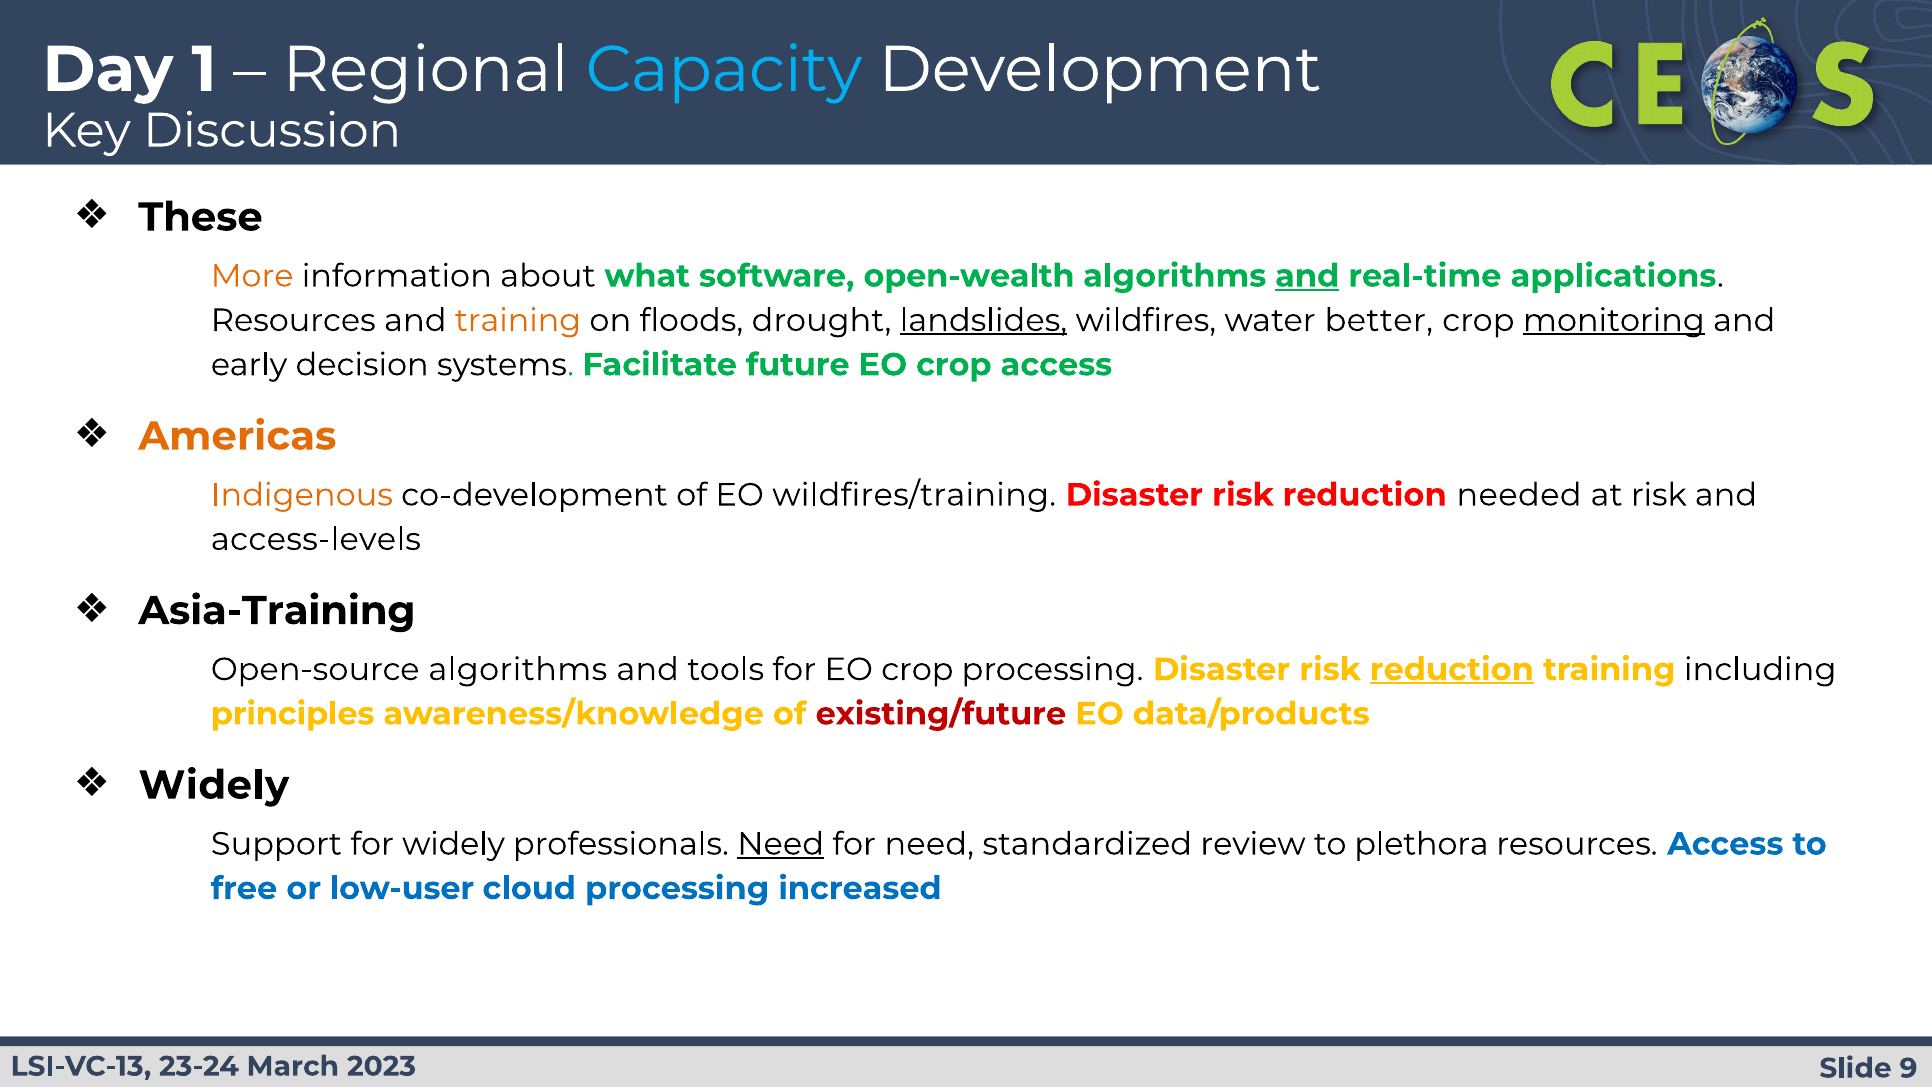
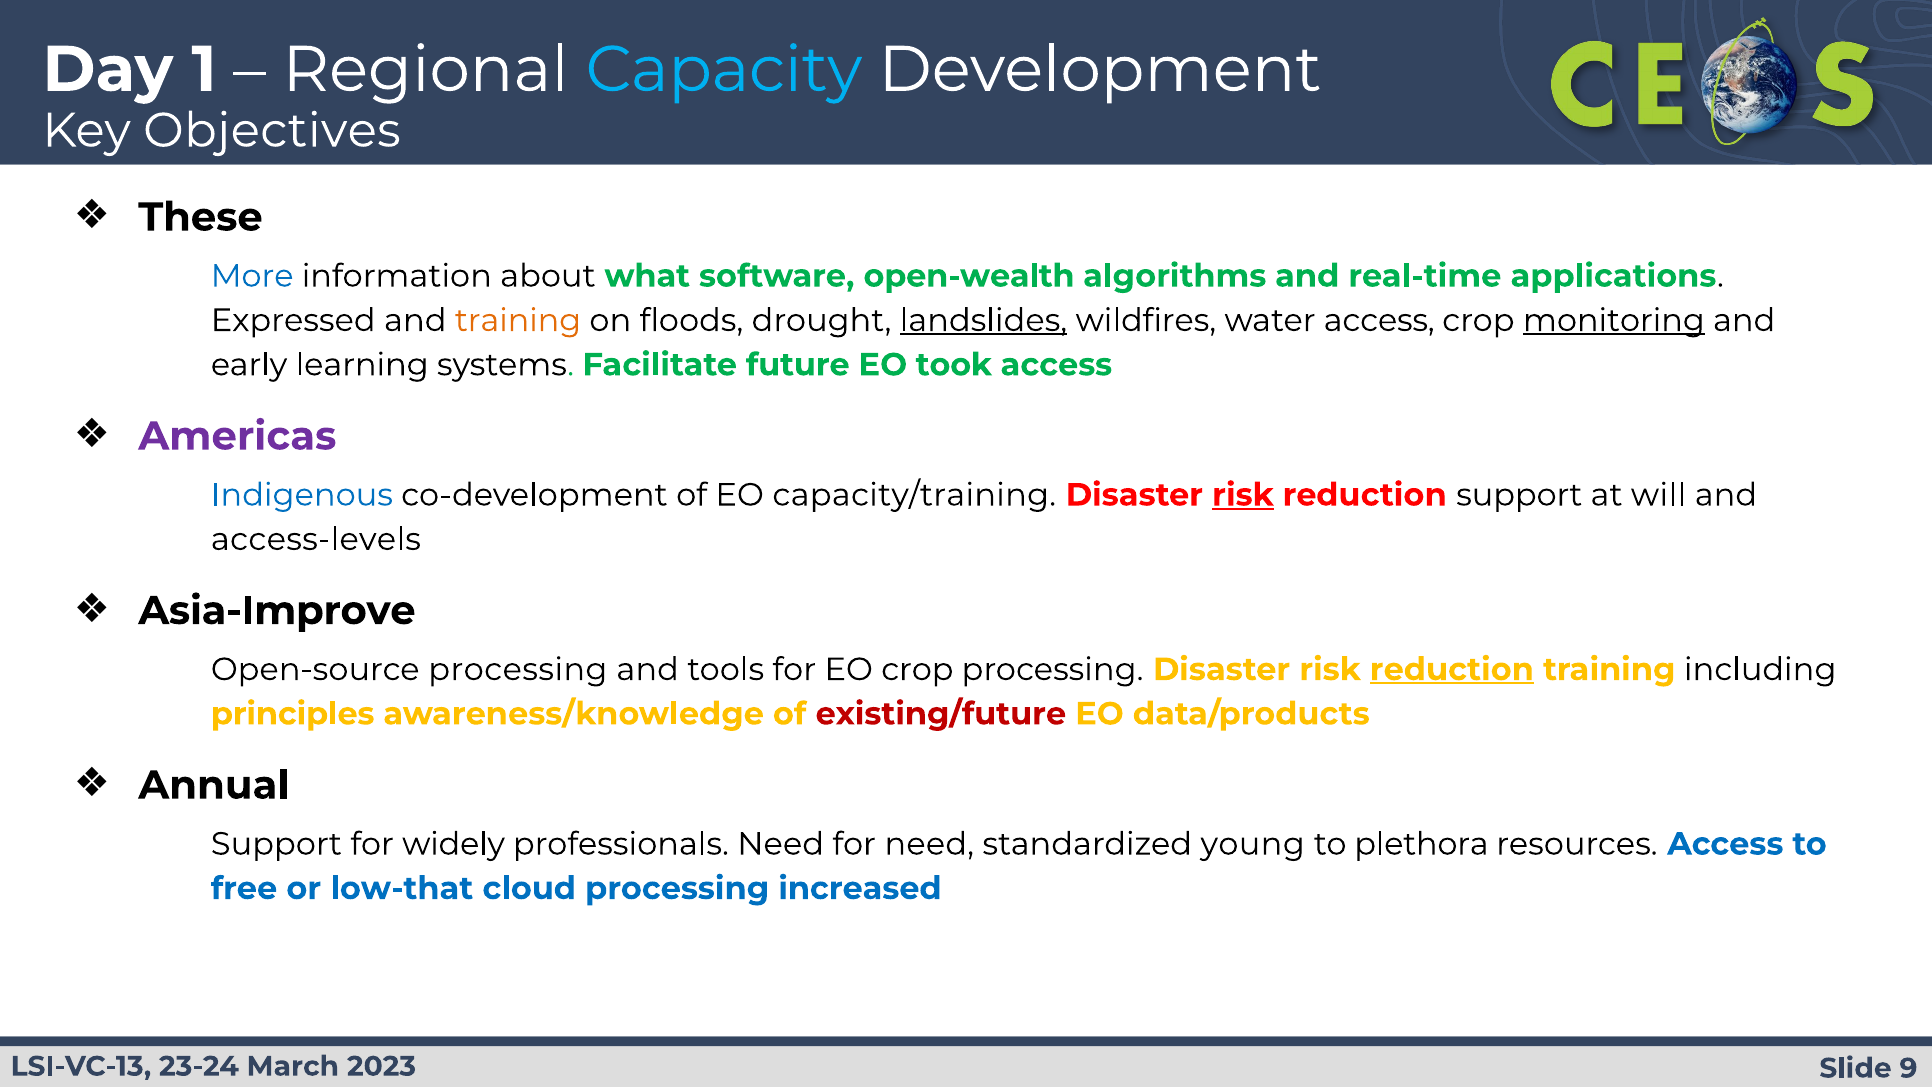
Discussion: Discussion -> Objectives (272, 131)
More colour: orange -> blue (252, 276)
and underline: present -> none (1307, 276)
Resources: Resources -> Expressed (293, 320)
water better: better -> access (1379, 320)
decision: decision -> learning (362, 365)
crop: crop -> took (954, 365)
Americas colour: orange -> purple (237, 436)
Indigenous colour: orange -> blue (302, 495)
wildfires/training: wildfires/training -> capacity/training (914, 495)
risk underline: none -> present (1243, 495)
reduction needed: needed -> support (1519, 495)
at risk: risk -> will (1658, 495)
Asia-Training: Asia-Training -> Asia-Improve (277, 611)
Open-source algorithms: algorithms -> processing (518, 669)
Widely: Widely -> Annual (214, 785)
Need underline: present -> none (781, 844)
review: review -> young (1253, 844)
low-user: low-user -> low-that (402, 888)
